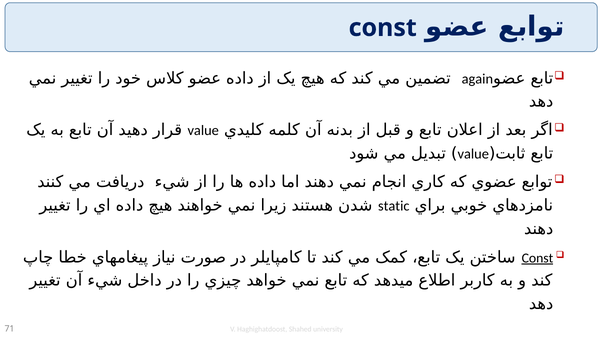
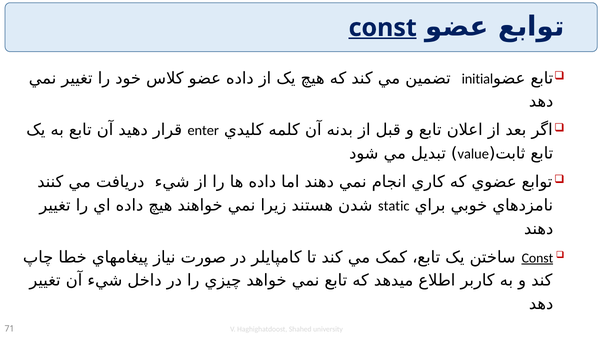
const underline: none -> present (383, 28)
again: again -> initial (477, 79)
value: value -> enter (203, 131)
